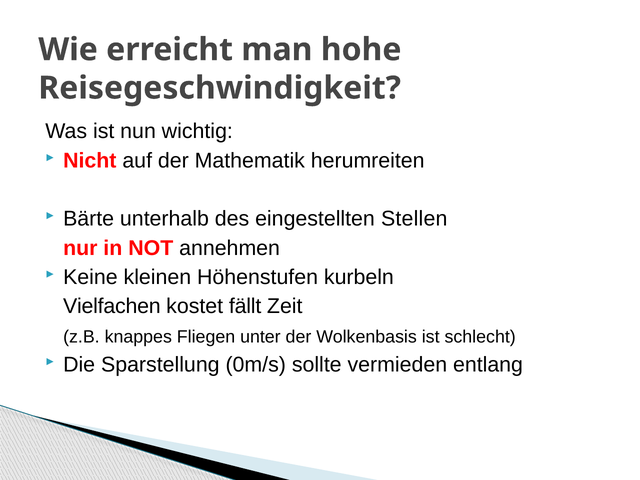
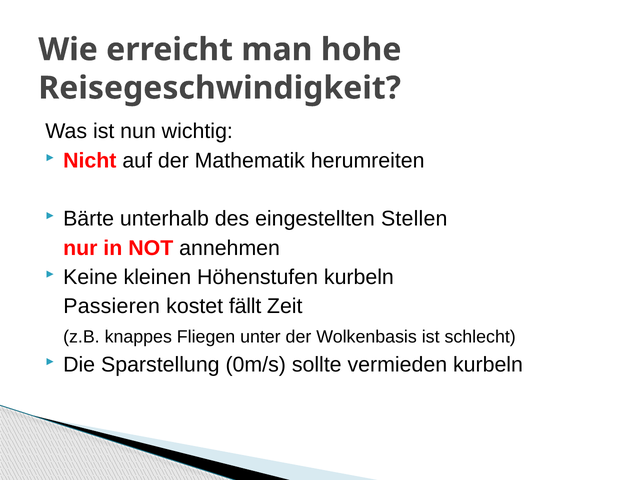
Vielfachen: Vielfachen -> Passieren (112, 306)
vermieden entlang: entlang -> kurbeln (488, 365)
